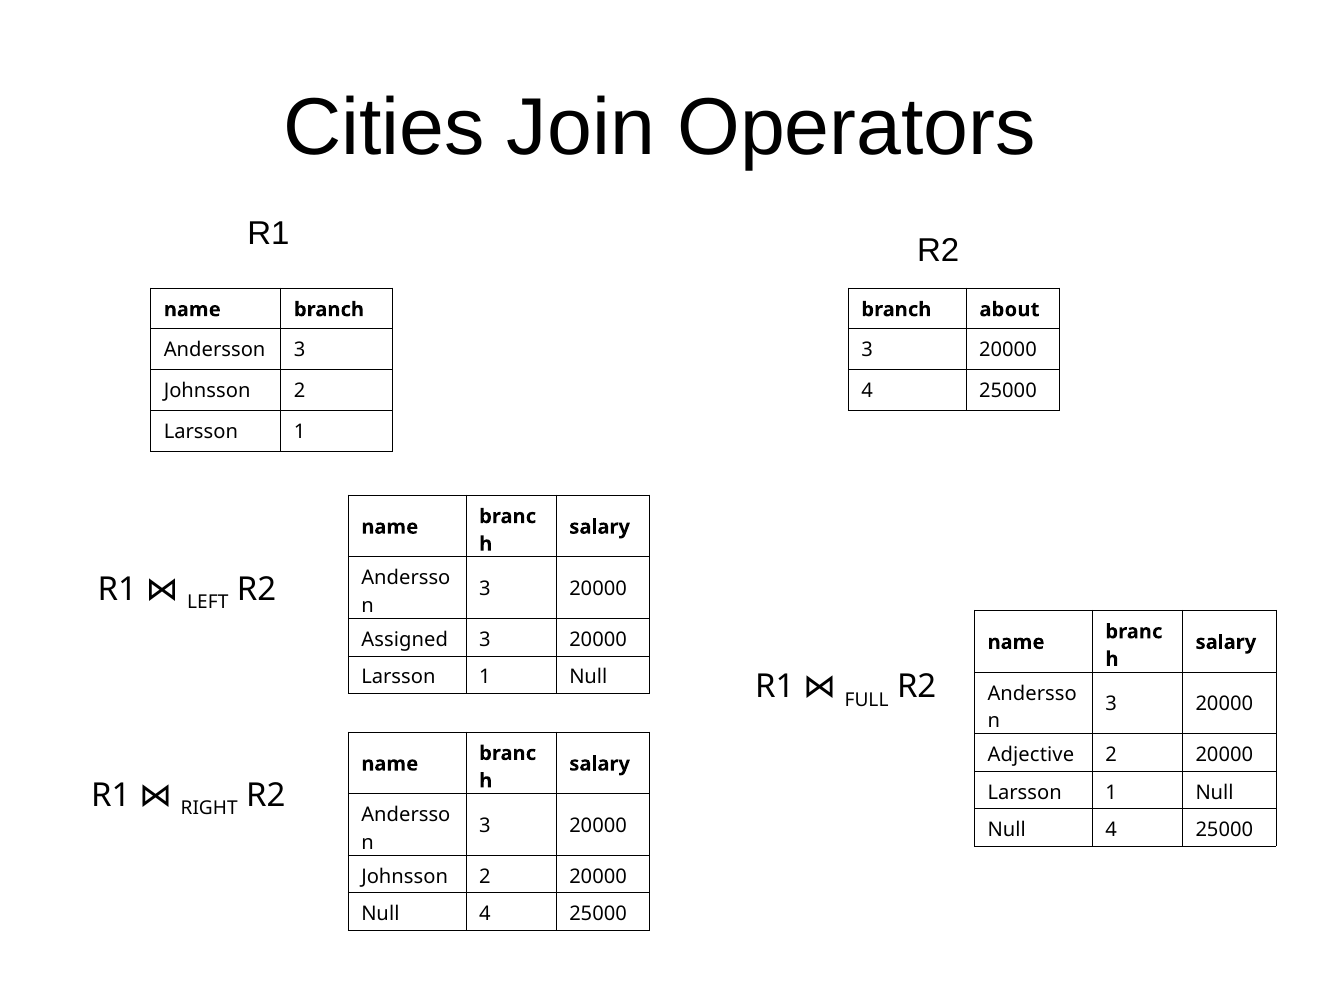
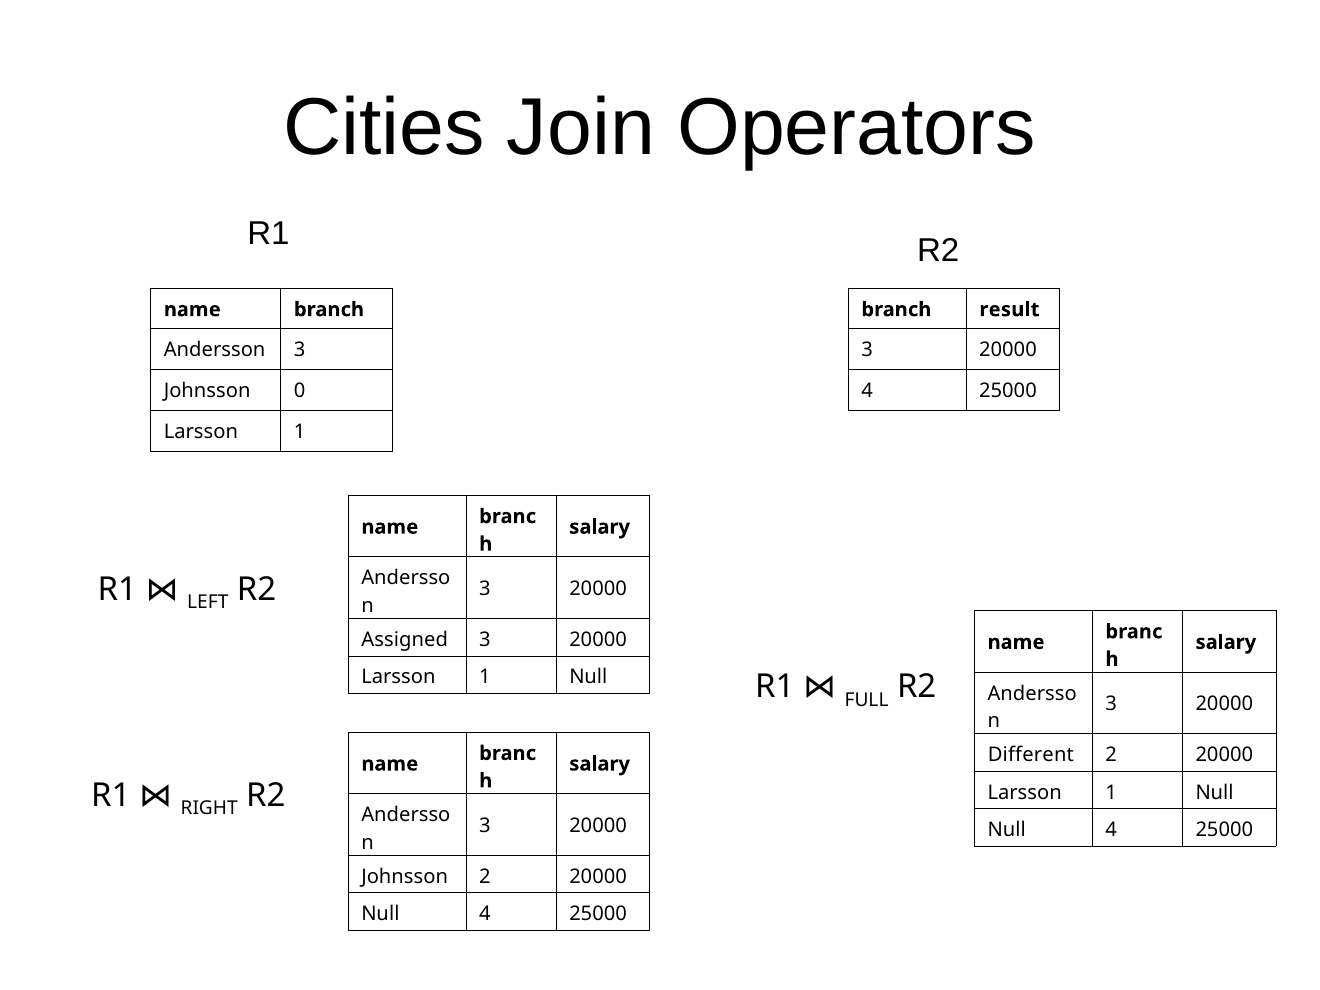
about: about -> result (1009, 310)
2: 2 -> 0 (300, 391)
Adjective: Adjective -> Different (1031, 755)
